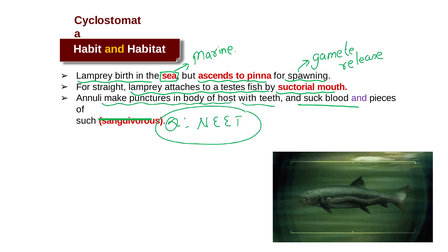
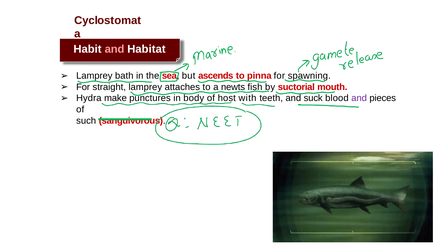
and colour: yellow -> pink (115, 49)
birth: birth -> bath (124, 76)
testes: testes -> newts (233, 87)
Annuli: Annuli -> Hydra (89, 98)
